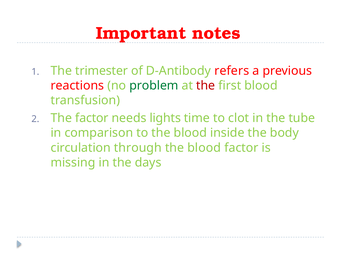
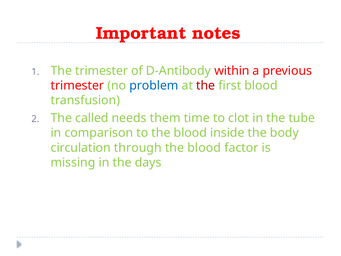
refers: refers -> within (232, 71)
reactions: reactions -> trimester (77, 85)
problem colour: green -> blue (154, 85)
The factor: factor -> called (92, 118)
lights: lights -> them (165, 118)
